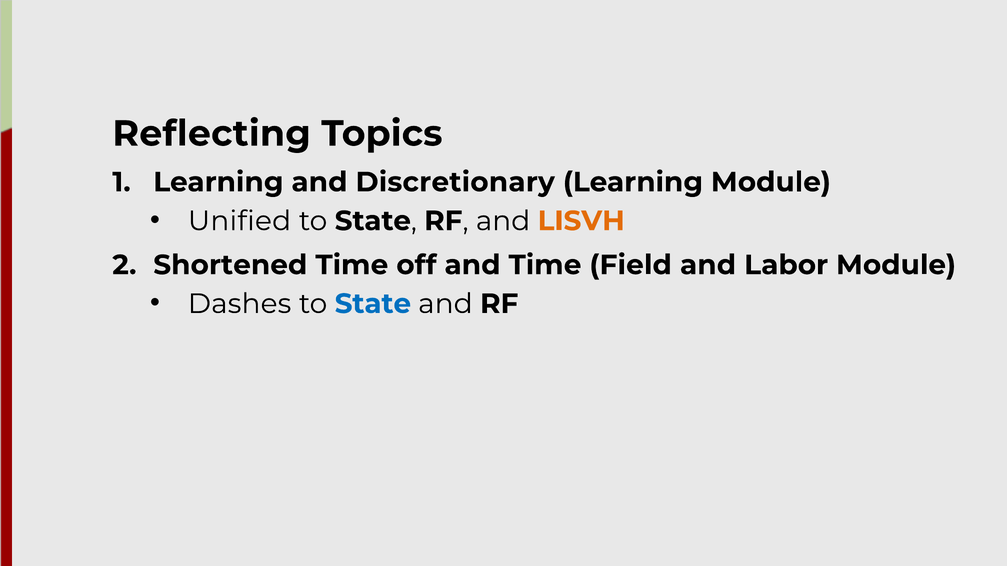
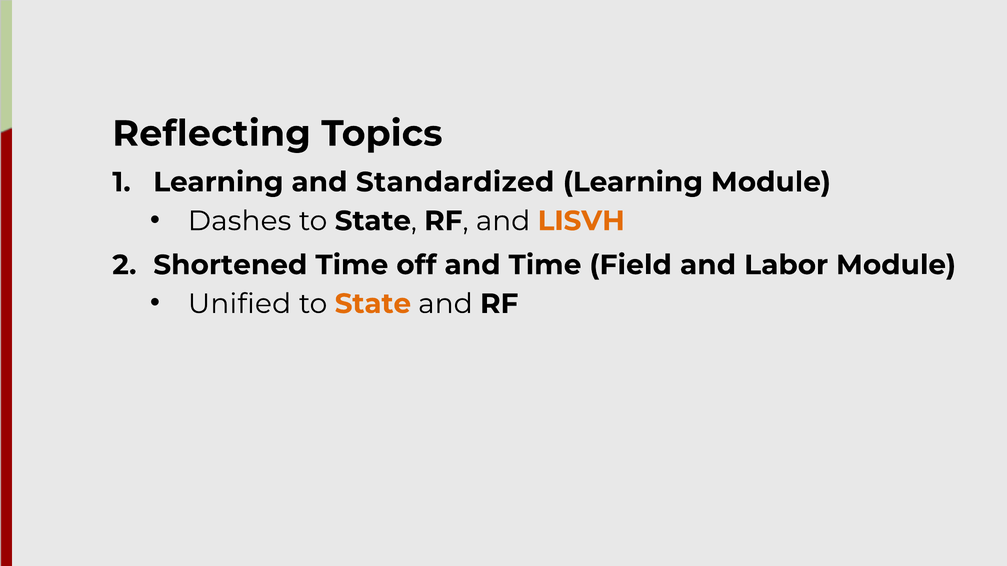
Discretionary: Discretionary -> Standardized (455, 182)
Unified: Unified -> Dashes (240, 221)
Dashes: Dashes -> Unified (240, 304)
State colour: blue -> orange (373, 304)
